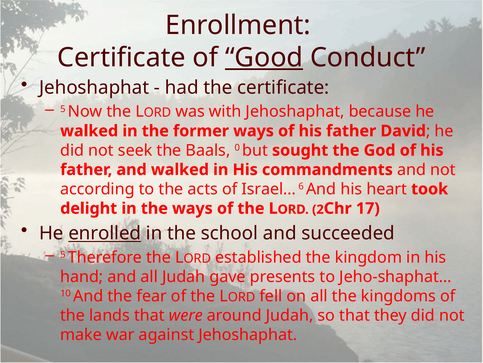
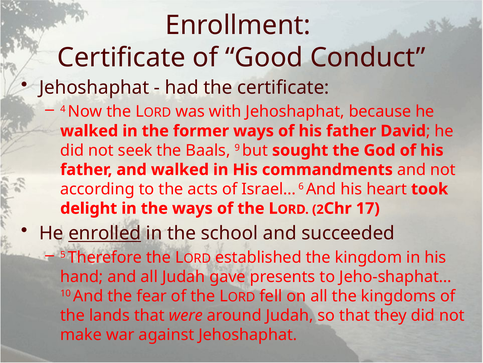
Good underline: present -> none (264, 57)
5: 5 -> 4 (63, 109)
0: 0 -> 9 (237, 147)
